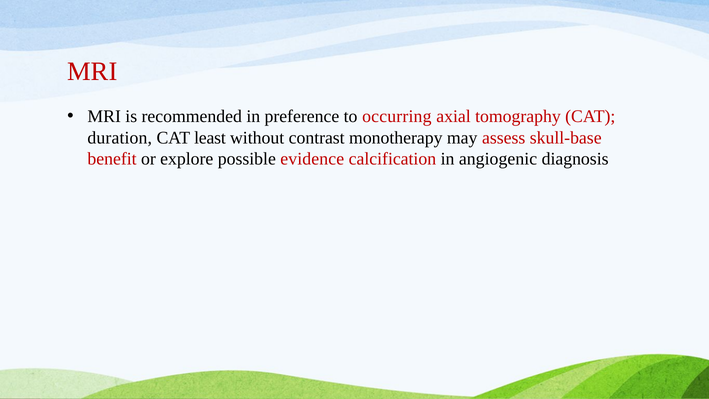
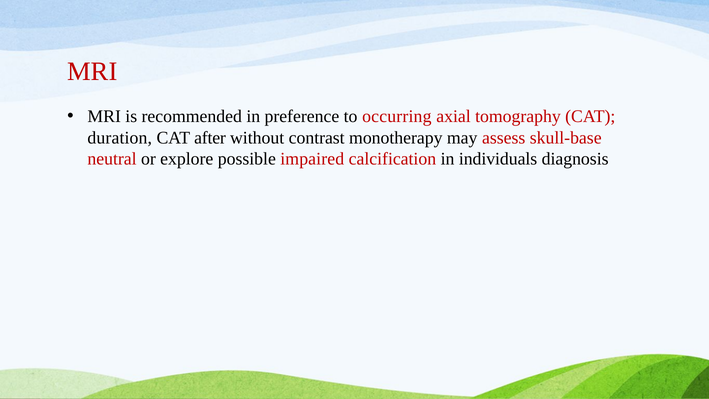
least: least -> after (210, 138)
benefit: benefit -> neutral (112, 159)
evidence: evidence -> impaired (312, 159)
angiogenic: angiogenic -> individuals (498, 159)
